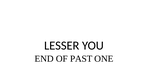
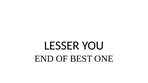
PAST: PAST -> BEST (81, 59)
